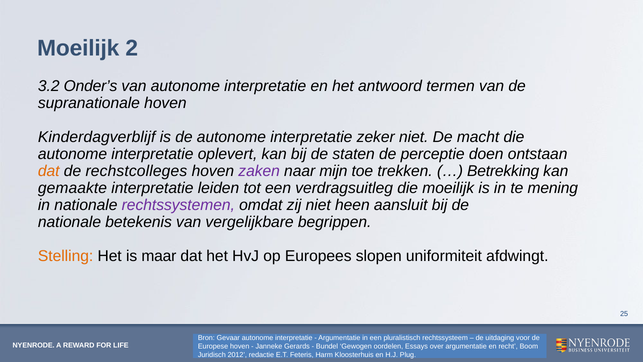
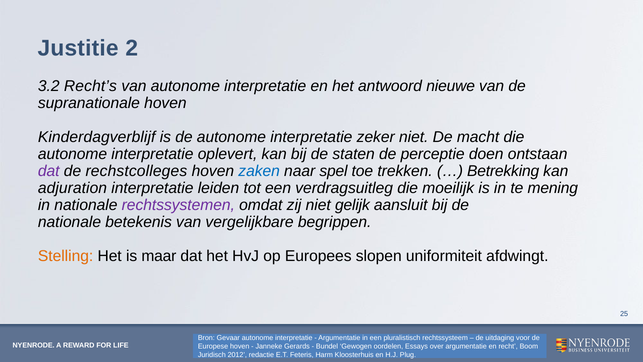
Moeilijk: Moeilijk -> Justitie (78, 48)
Onder’s: Onder’s -> Recht’s (90, 86)
termen: termen -> nieuwe (451, 86)
dat colour: orange -> purple (49, 171)
zaken colour: purple -> blue (259, 171)
mijn: mijn -> spel (333, 171)
gemaakte: gemaakte -> adjuration (73, 188)
heen: heen -> gelijk (352, 205)
